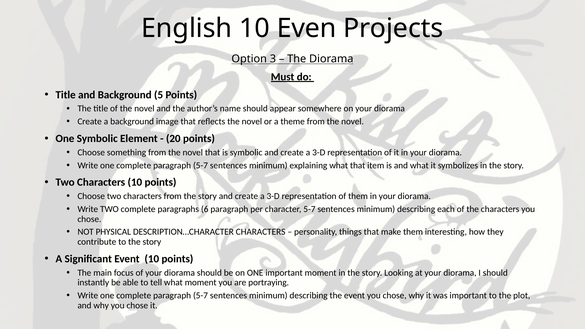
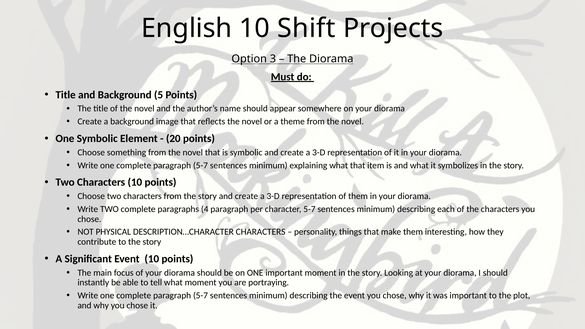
Even: Even -> Shift (306, 28)
6: 6 -> 4 (205, 209)
